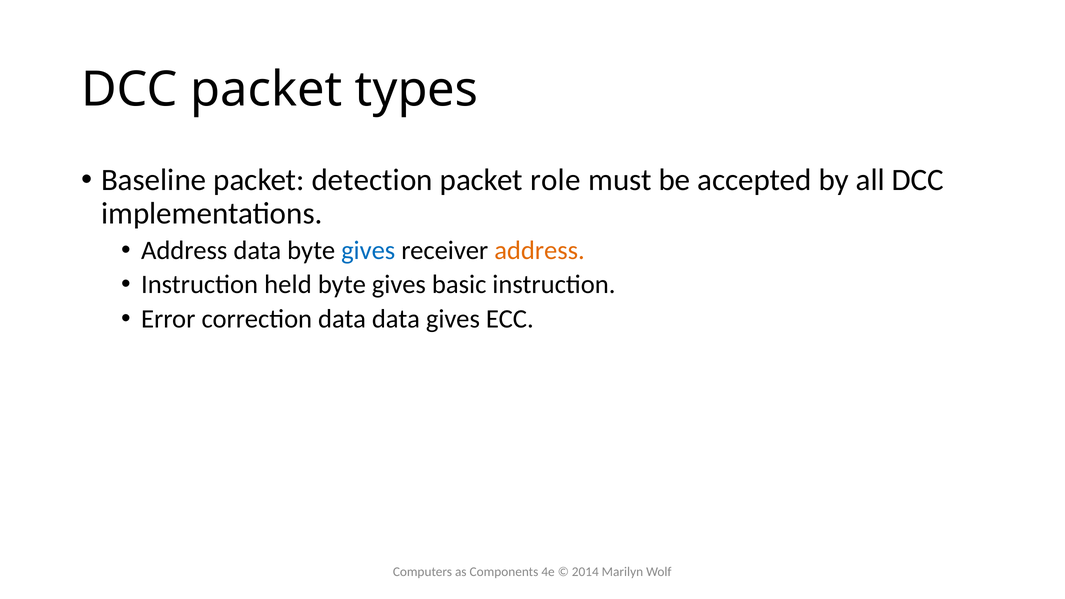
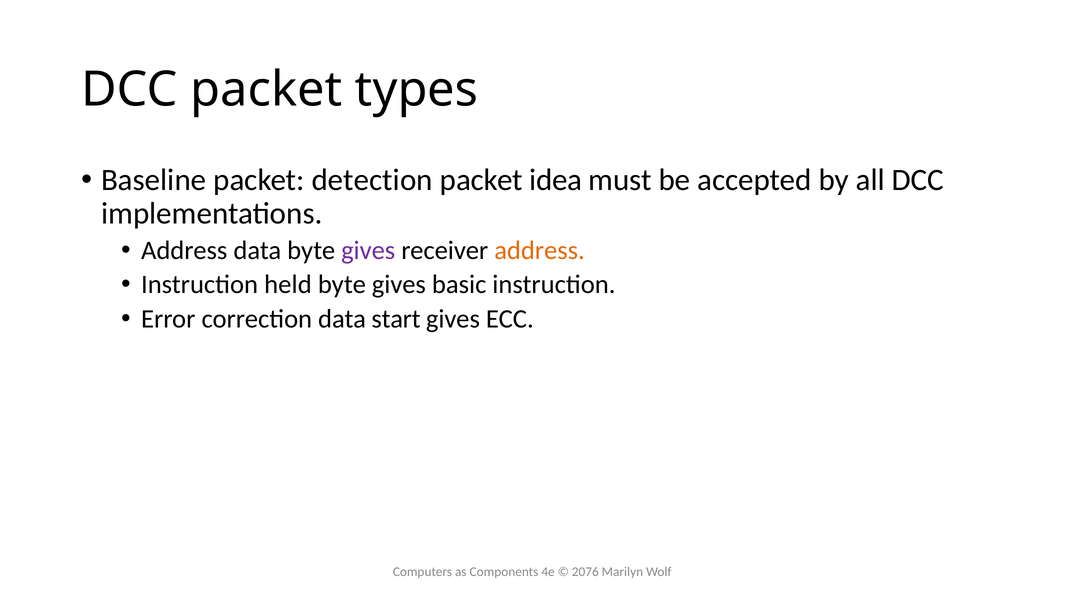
role: role -> idea (556, 180)
gives colour: blue -> purple (368, 250)
data data: data -> start (396, 319)
2014: 2014 -> 2076 (585, 572)
